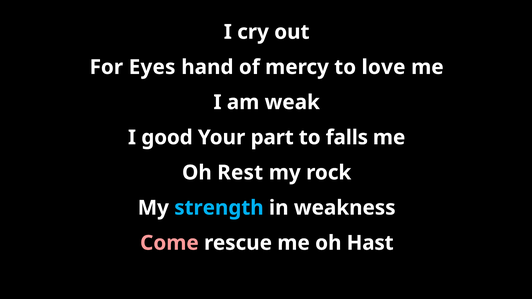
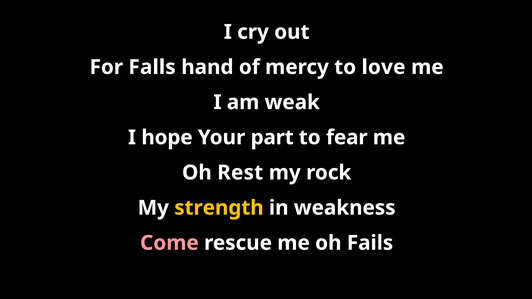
Eyes: Eyes -> Falls (152, 67)
good: good -> hope (167, 138)
falls: falls -> fear (347, 138)
strength colour: light blue -> yellow (219, 208)
Hast: Hast -> Fails (370, 243)
